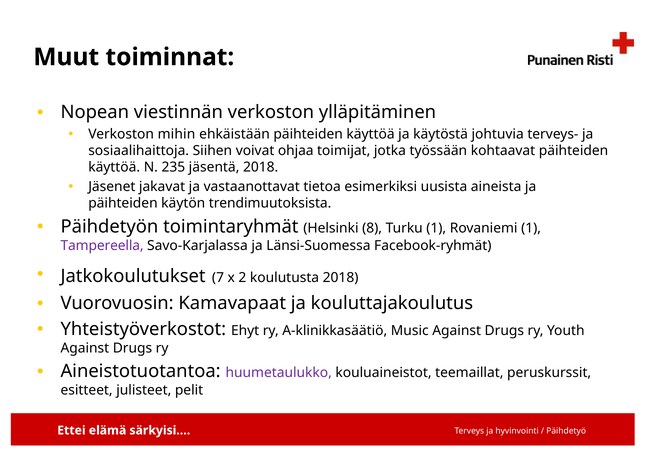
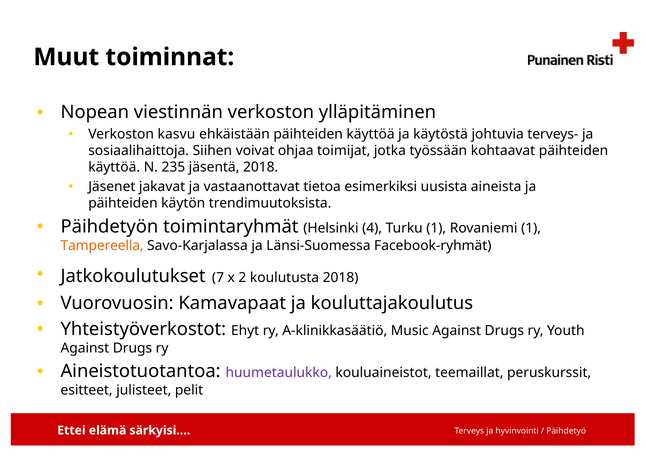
mihin: mihin -> kasvu (176, 134)
8: 8 -> 4 (372, 228)
Tampereella colour: purple -> orange (102, 245)
